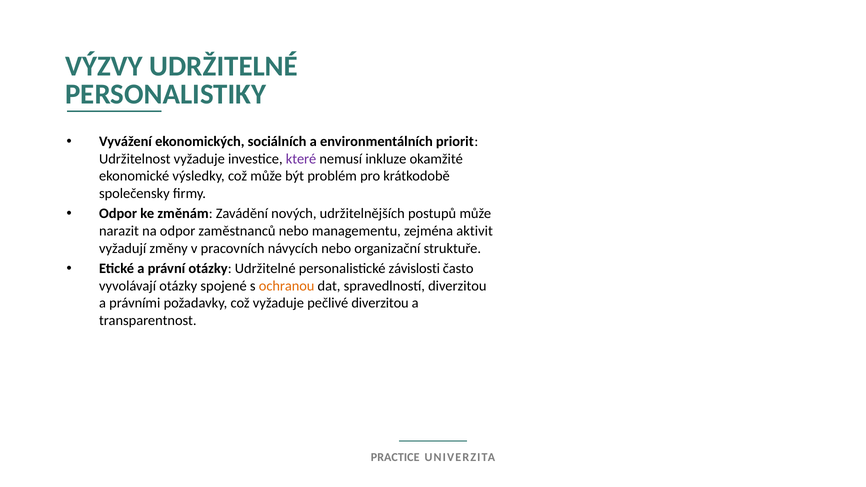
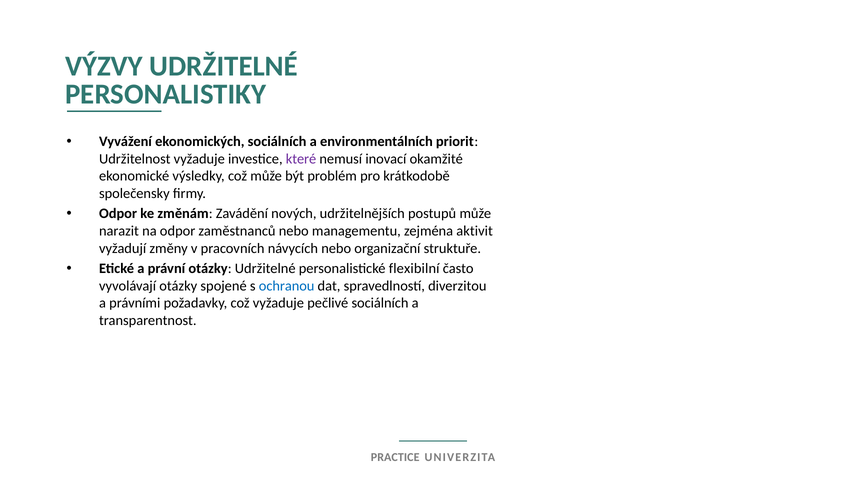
inkluze: inkluze -> inovací (386, 159)
závislosti: závislosti -> flexibilní (414, 269)
ochranou colour: orange -> blue (287, 286)
pečlivé diverzitou: diverzitou -> sociálních (380, 303)
